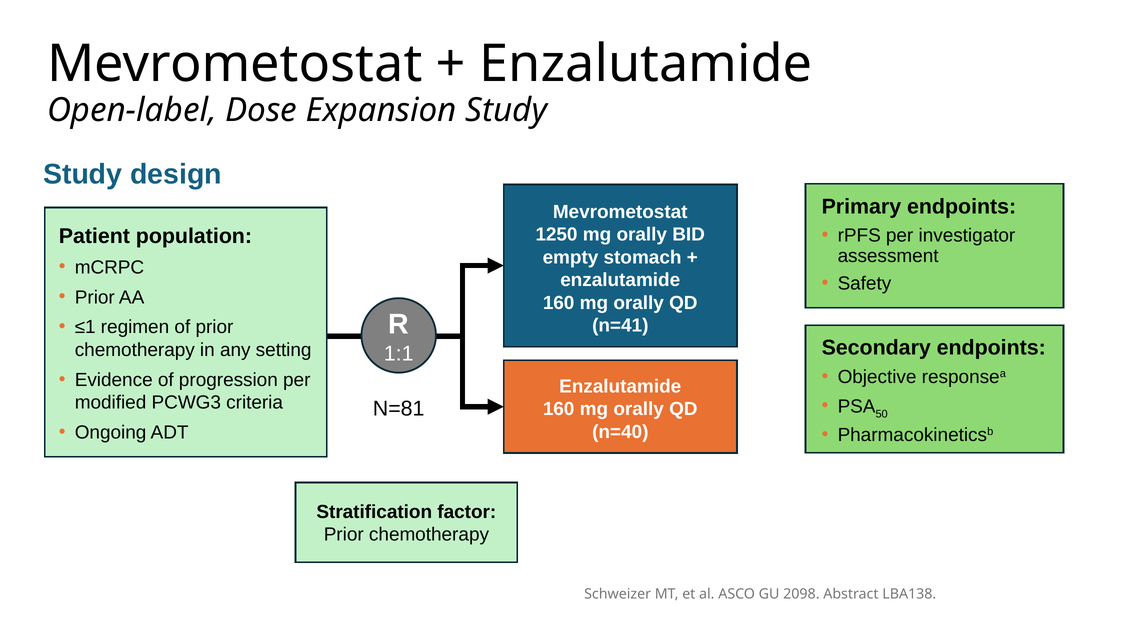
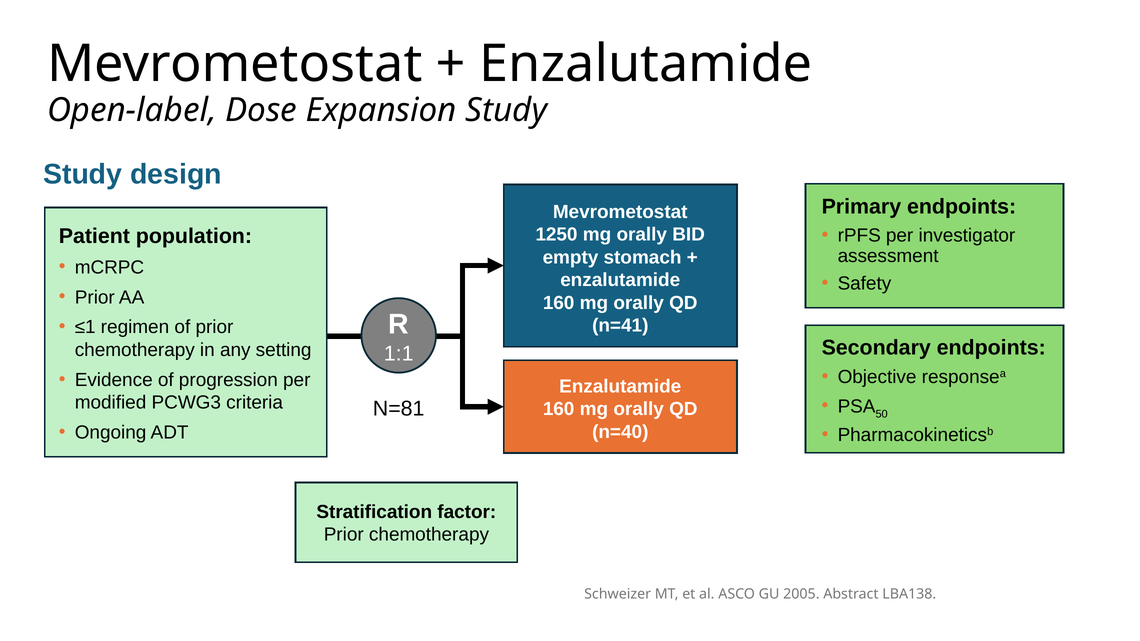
2098: 2098 -> 2005 (801, 594)
